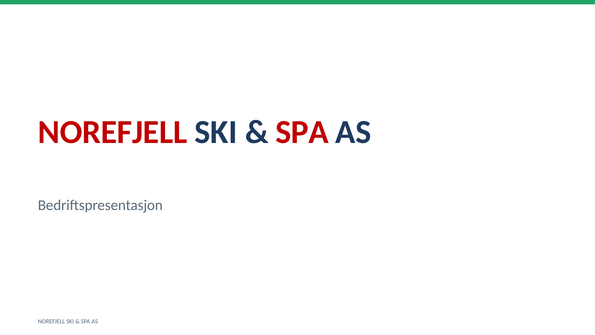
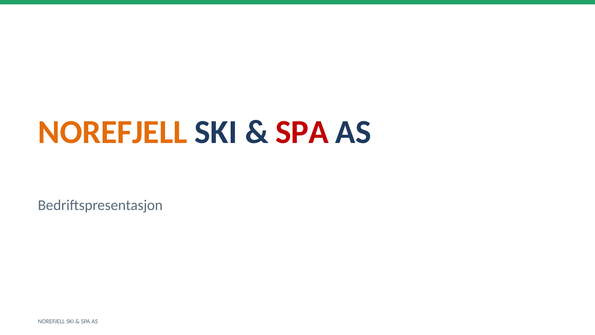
NOREFJELL colour: red -> orange (113, 132)
